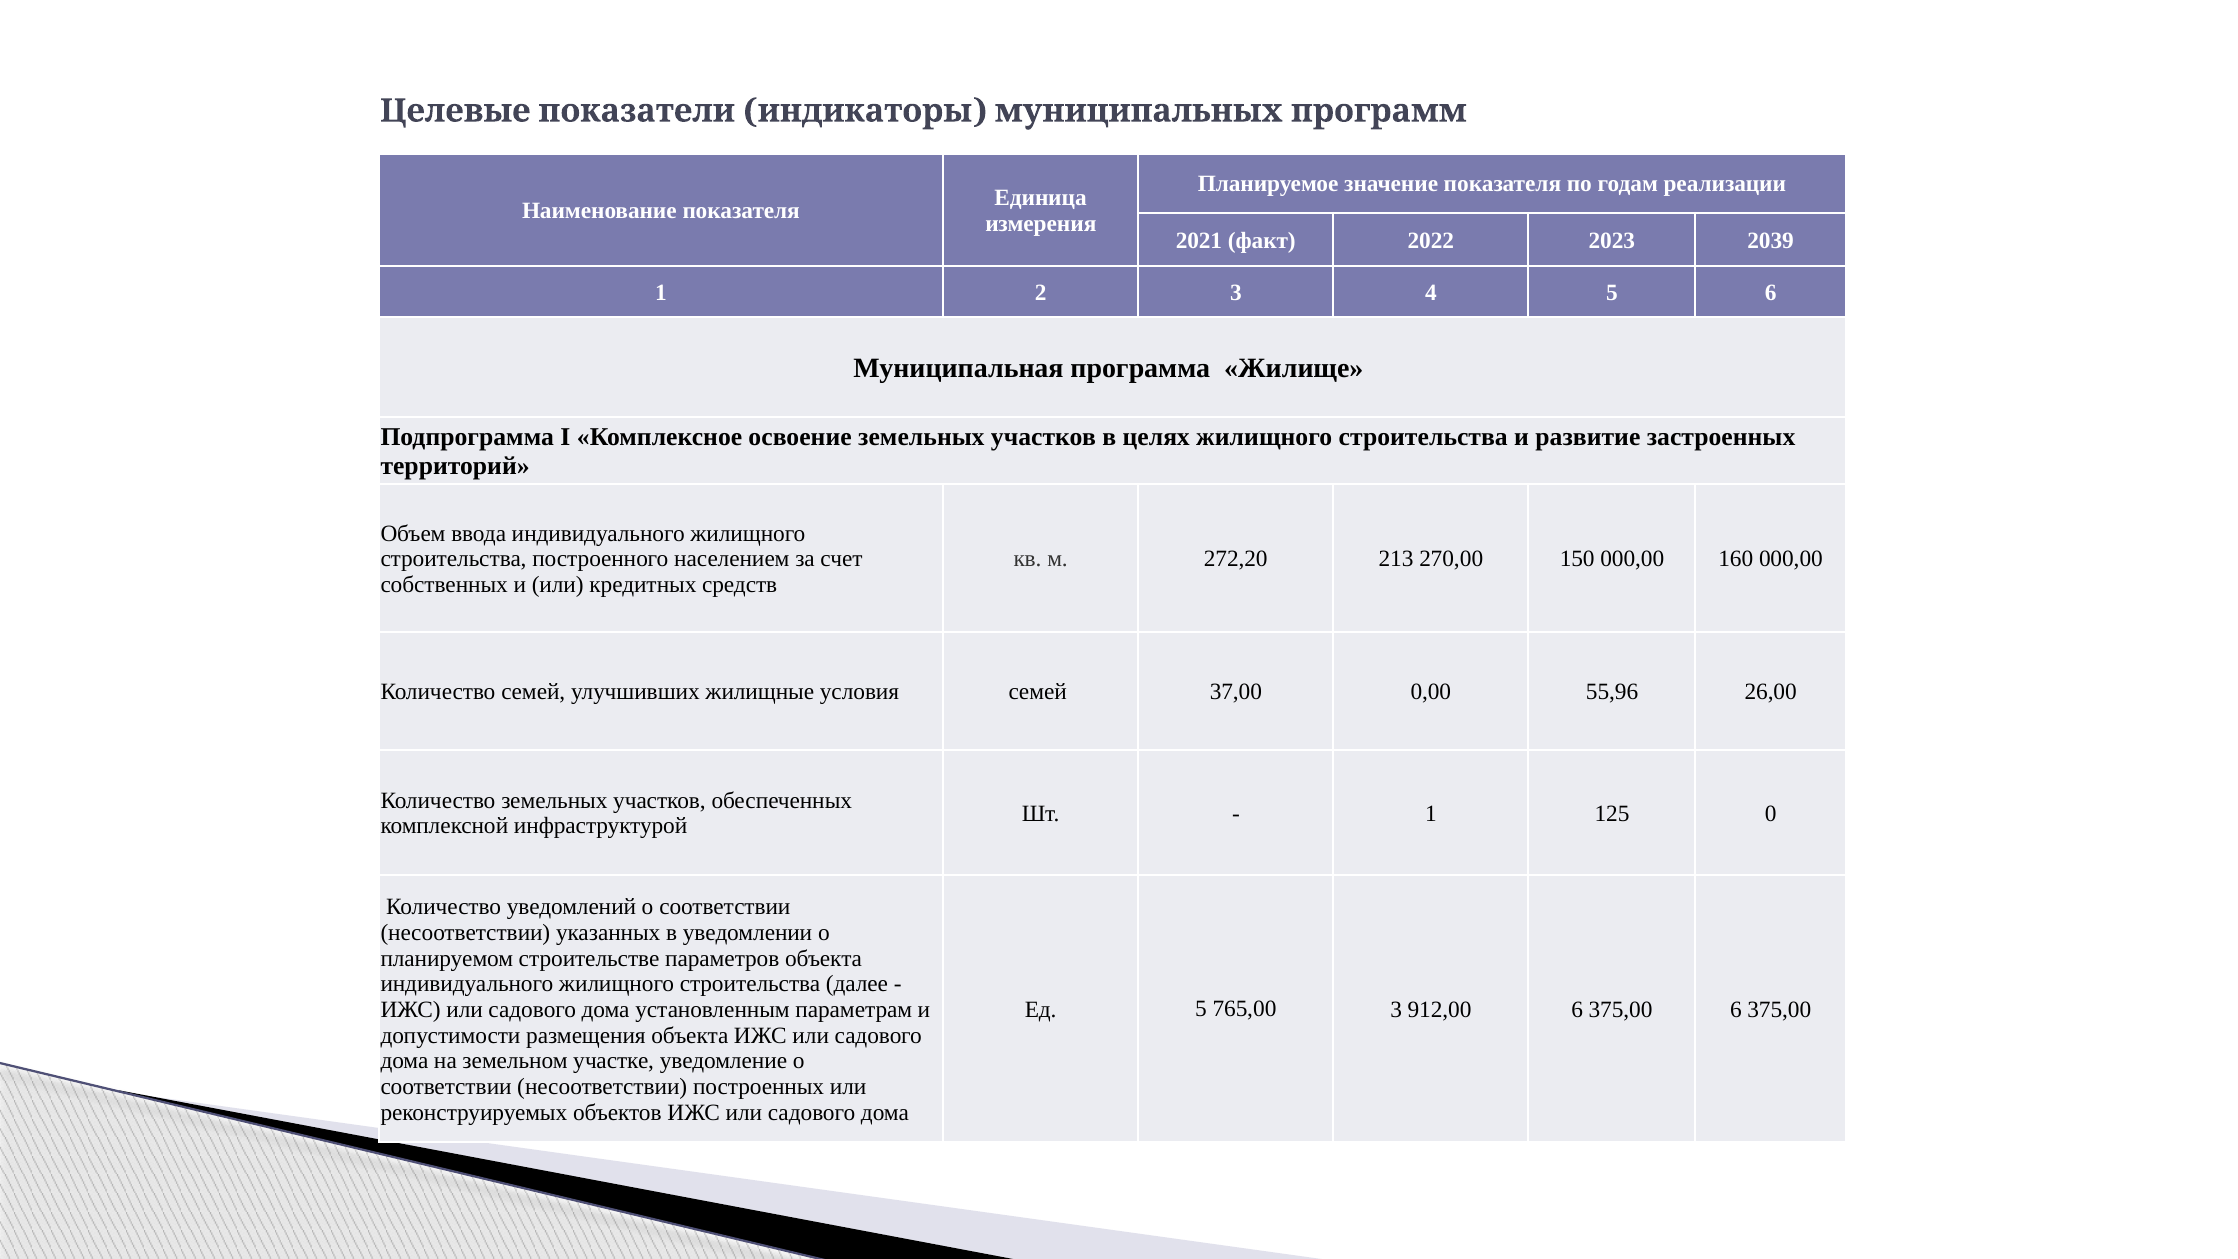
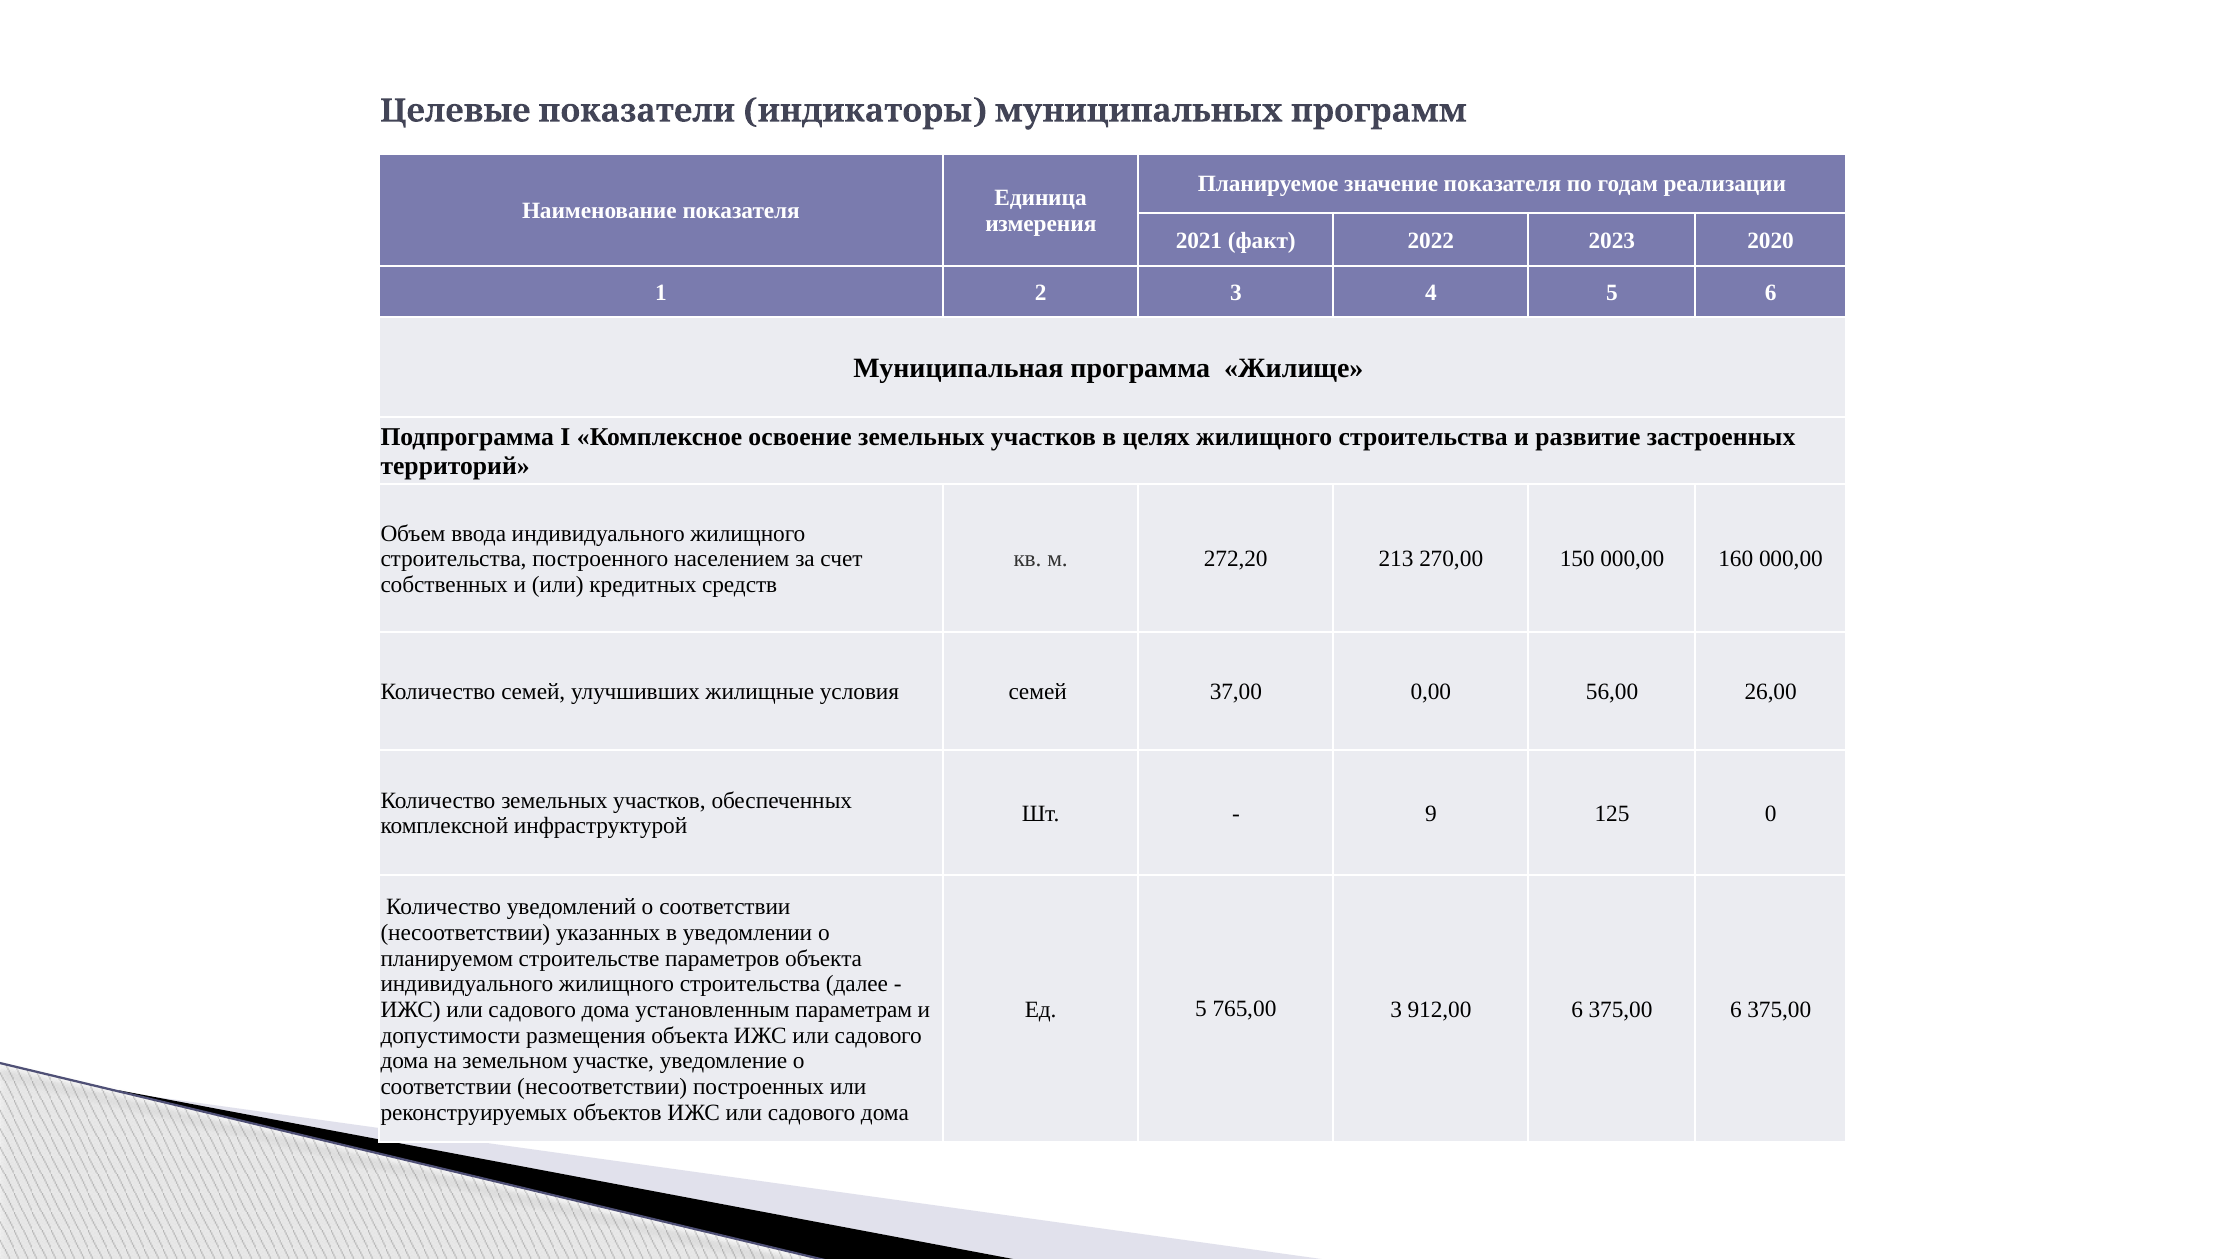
2039: 2039 -> 2020 (1771, 240)
55,96: 55,96 -> 56,00 (1612, 692)
1: 1 -> 9 (1431, 813)
